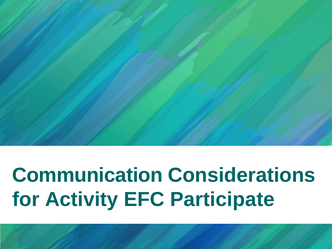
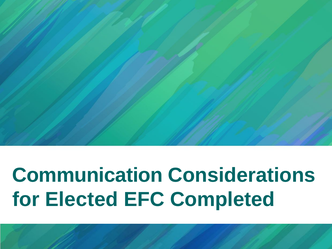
Activity: Activity -> Elected (82, 200)
Participate: Participate -> Completed (222, 200)
